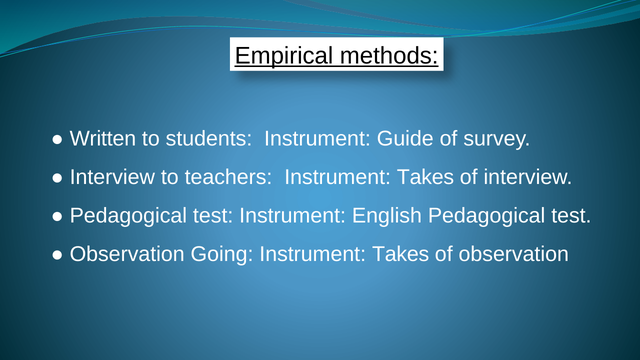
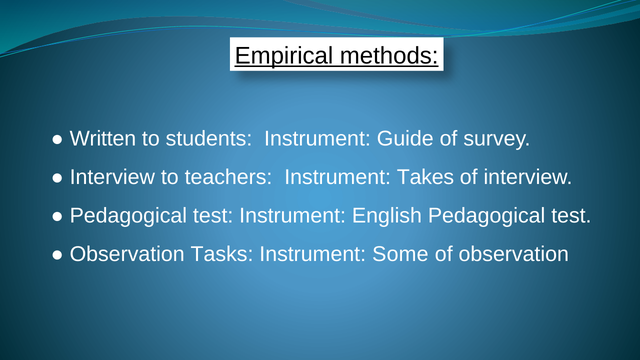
Going: Going -> Tasks (222, 254)
Takes: Takes -> Some (400, 254)
